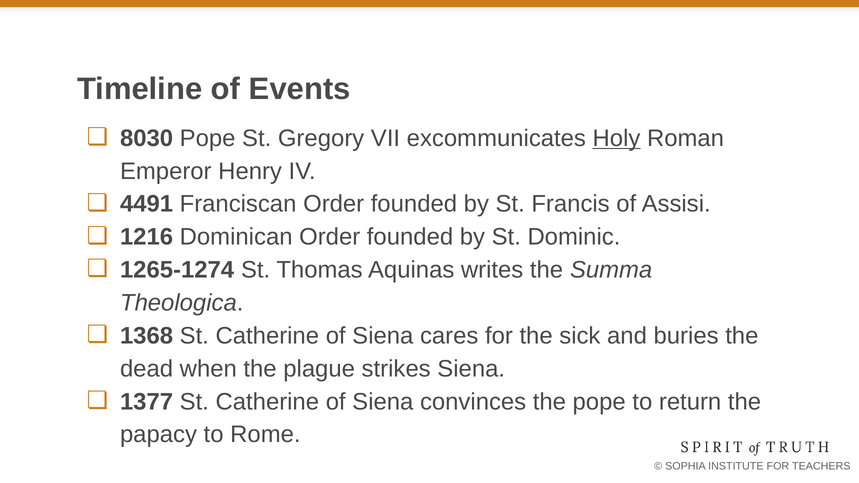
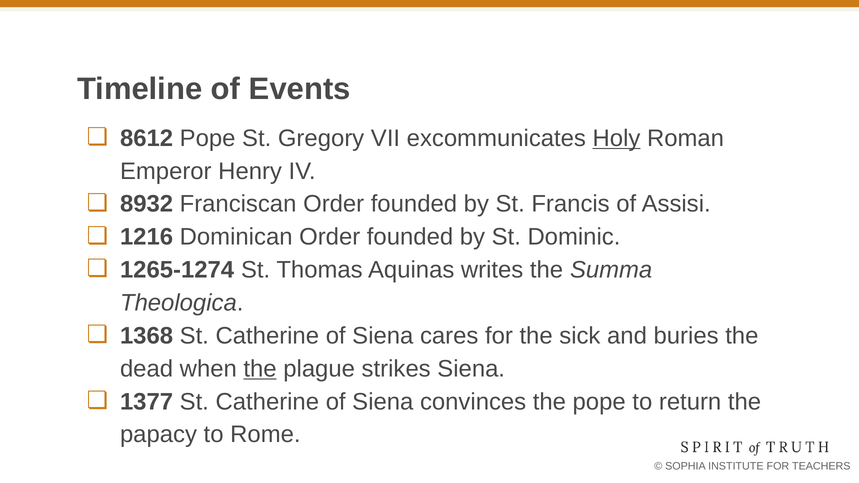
8030: 8030 -> 8612 (147, 138)
4491: 4491 -> 8932 (147, 204)
the underline: none -> present (260, 369)
